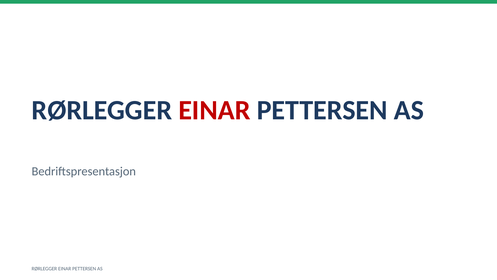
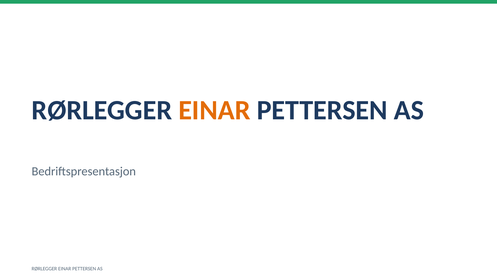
EINAR colour: red -> orange (214, 110)
